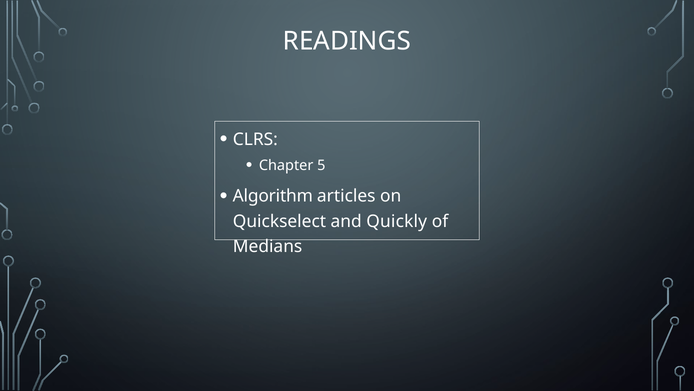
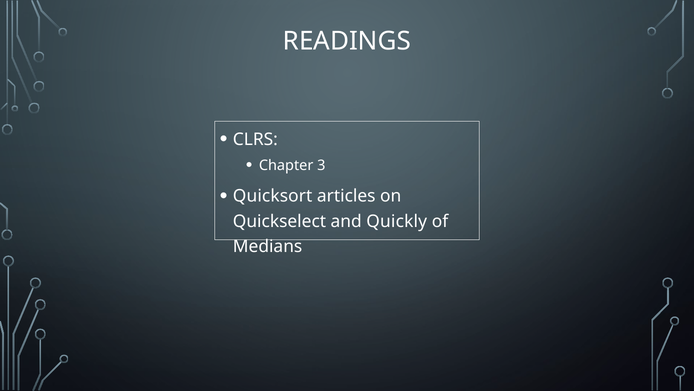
5: 5 -> 3 (321, 165)
Algorithm: Algorithm -> Quicksort (273, 196)
